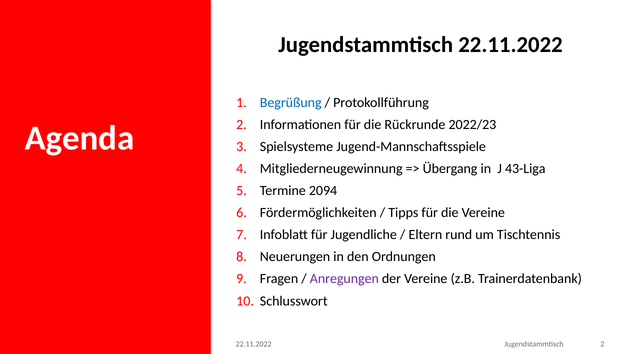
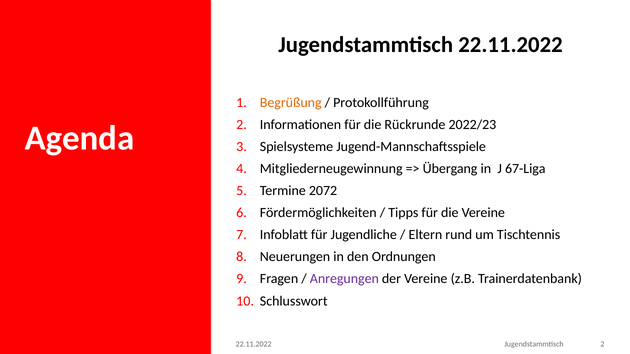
Begrüßung colour: blue -> orange (291, 103)
43-Liga: 43-Liga -> 67-Liga (525, 169)
2094: 2094 -> 2072 (323, 191)
